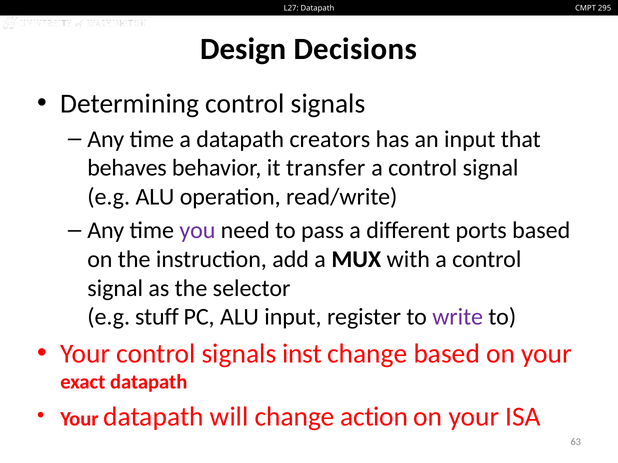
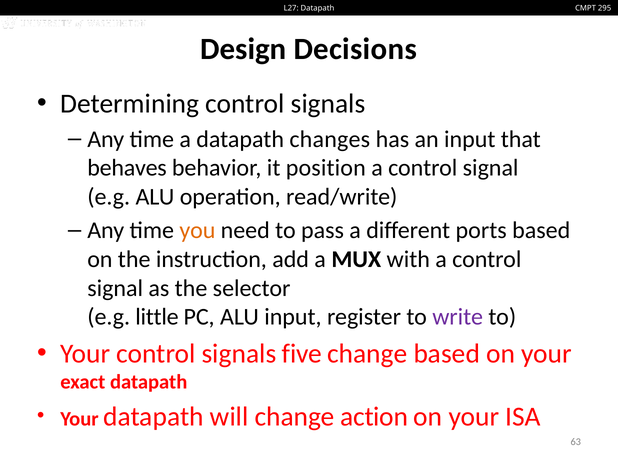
creators: creators -> changes (330, 139)
transfer: transfer -> position (326, 168)
you colour: purple -> orange (197, 231)
stuff: stuff -> little (157, 317)
inst: inst -> five (302, 354)
